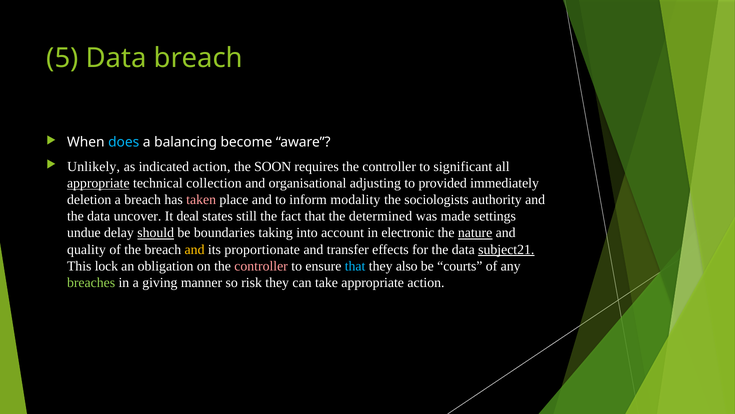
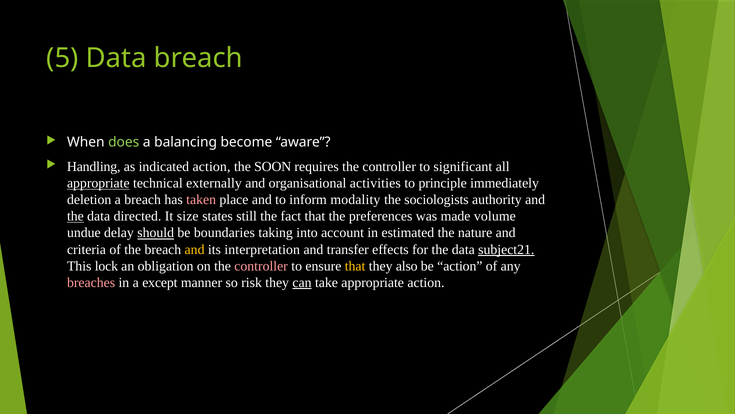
does colour: light blue -> light green (124, 142)
Unlikely: Unlikely -> Handling (94, 166)
collection: collection -> externally (214, 183)
adjusting: adjusting -> activities (375, 183)
provided: provided -> principle (443, 183)
the underline: none -> present (75, 216)
uncover: uncover -> directed (138, 216)
deal: deal -> size (188, 216)
determined: determined -> preferences (381, 216)
settings: settings -> volume (495, 216)
electronic: electronic -> estimated (408, 233)
nature underline: present -> none (475, 233)
quality: quality -> criteria (86, 249)
proportionate: proportionate -> interpretation (262, 249)
that colour: light blue -> yellow (355, 266)
be courts: courts -> action (460, 266)
breaches colour: light green -> pink (91, 282)
giving: giving -> except (160, 282)
can underline: none -> present (302, 282)
